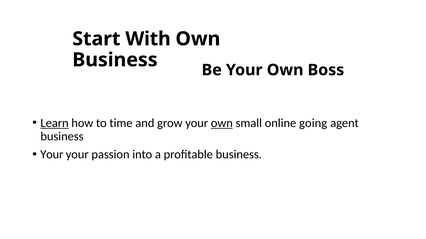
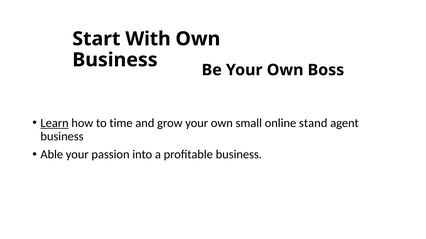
own underline: present -> none (222, 123)
going: going -> stand (313, 123)
Your: Your -> Able (52, 155)
